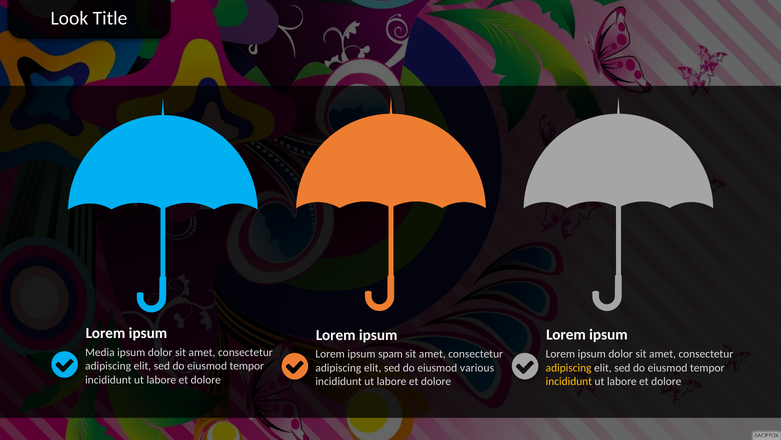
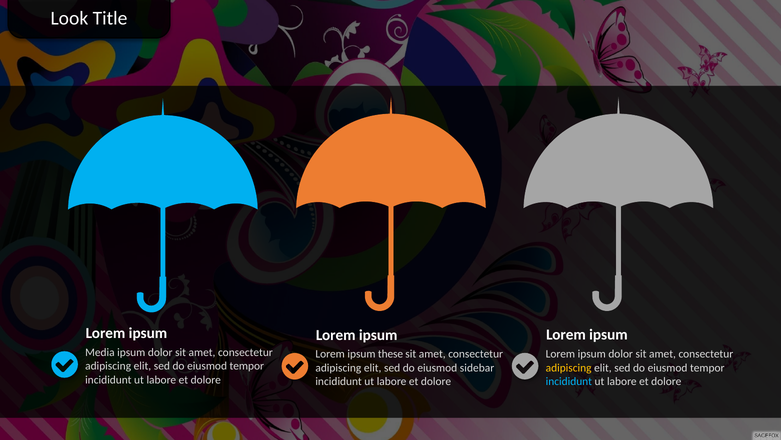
spam: spam -> these (390, 354)
various: various -> sidebar (477, 367)
incididunt colour: yellow -> light blue (569, 381)
